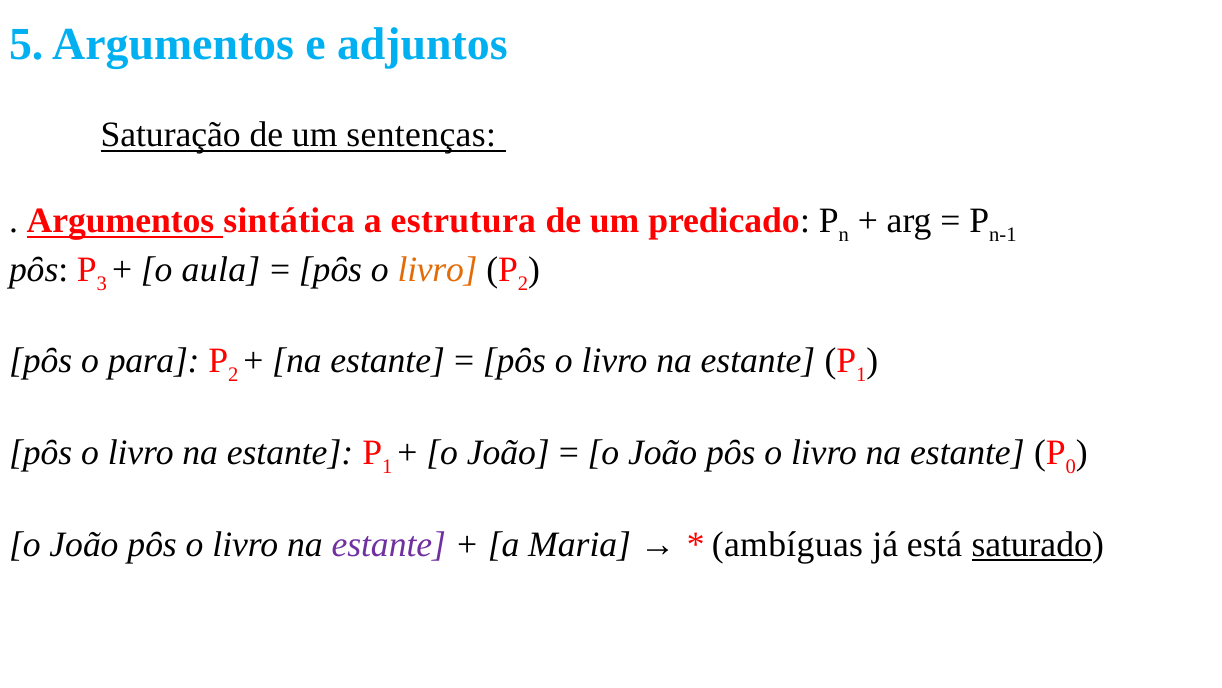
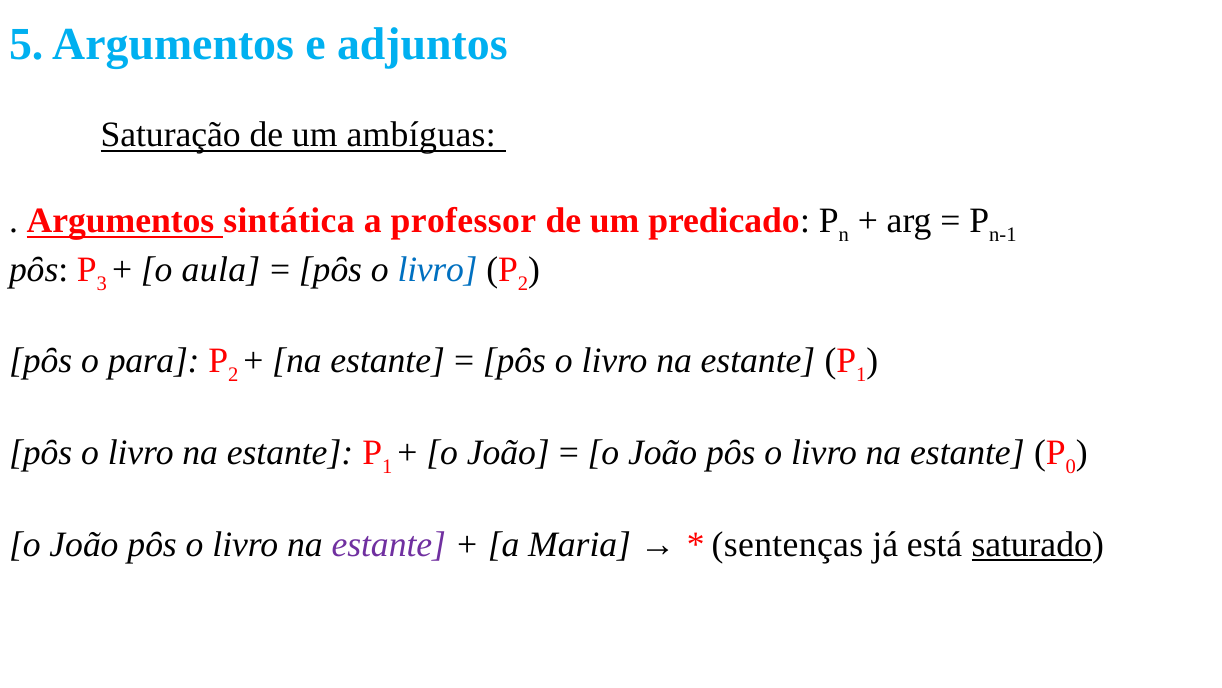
sentenças: sentenças -> ambíguas (421, 135)
estrutura: estrutura -> professor (463, 221)
livro colour: orange -> blue (438, 269)
ambíguas: ambíguas -> sentenças (787, 544)
